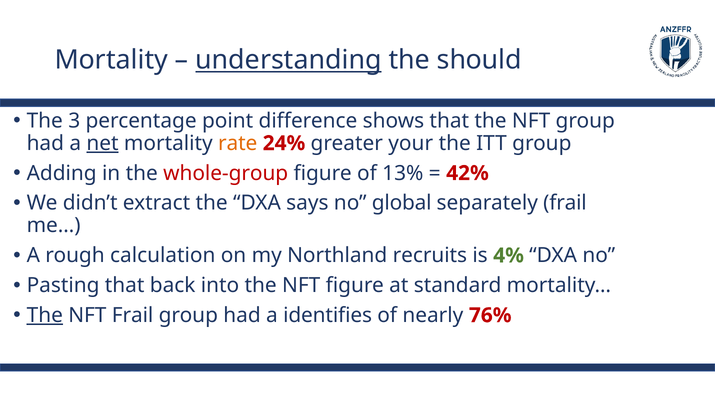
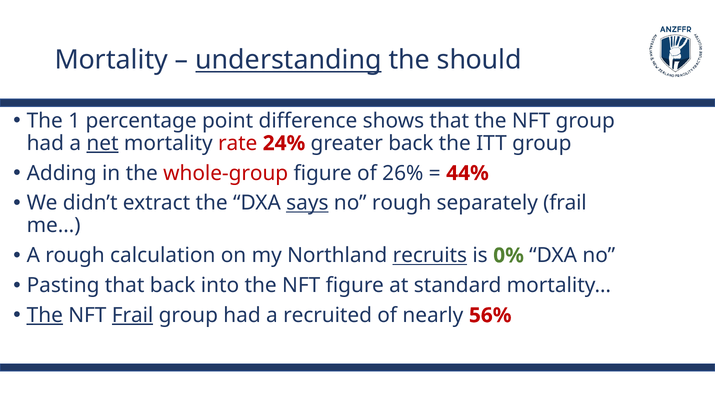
3: 3 -> 1 (74, 121)
rate colour: orange -> red (238, 143)
greater your: your -> back (411, 143)
13%: 13% -> 26% (403, 173)
42%: 42% -> 44% (468, 173)
says underline: none -> present (307, 203)
no global: global -> rough (402, 203)
recruits underline: none -> present (430, 256)
4%: 4% -> 0% (509, 256)
Frail underline: none -> present (133, 315)
identifies: identifies -> recruited (328, 315)
76%: 76% -> 56% (490, 315)
